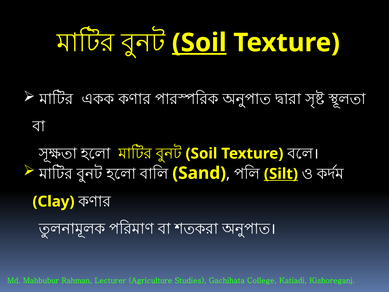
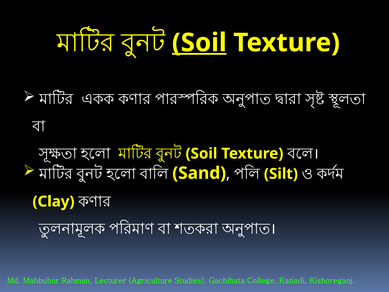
Silt underline: present -> none (281, 174)
